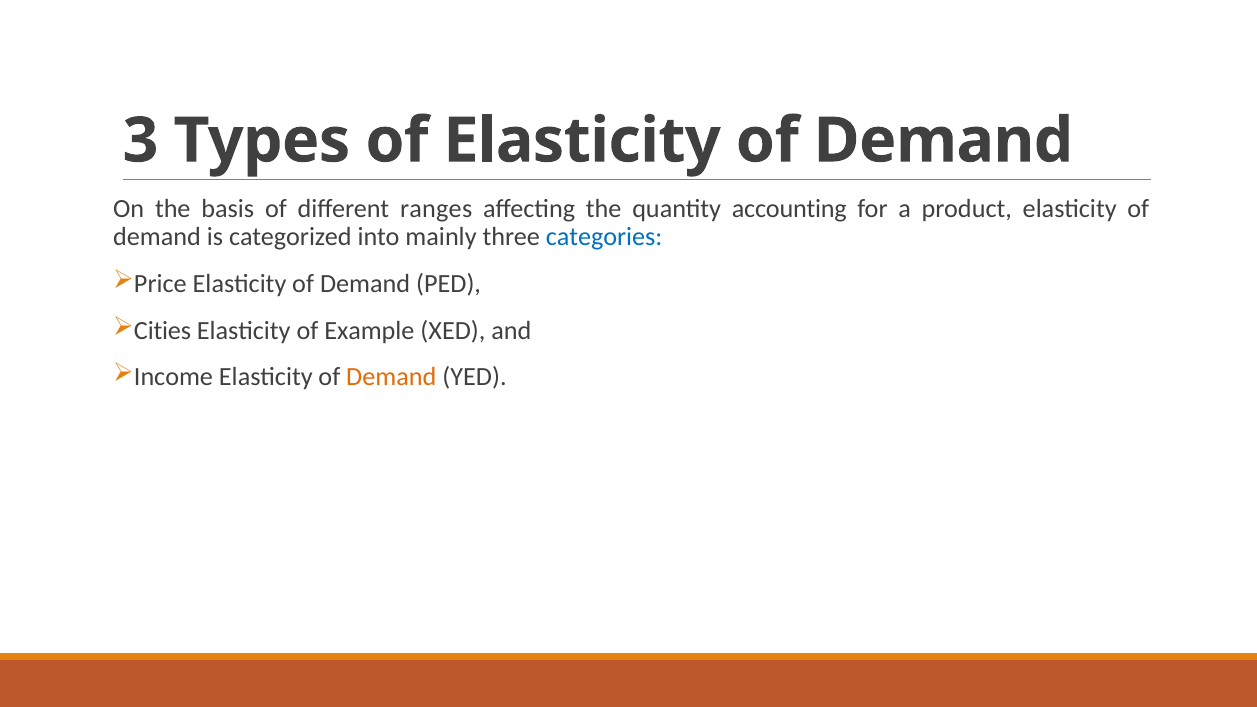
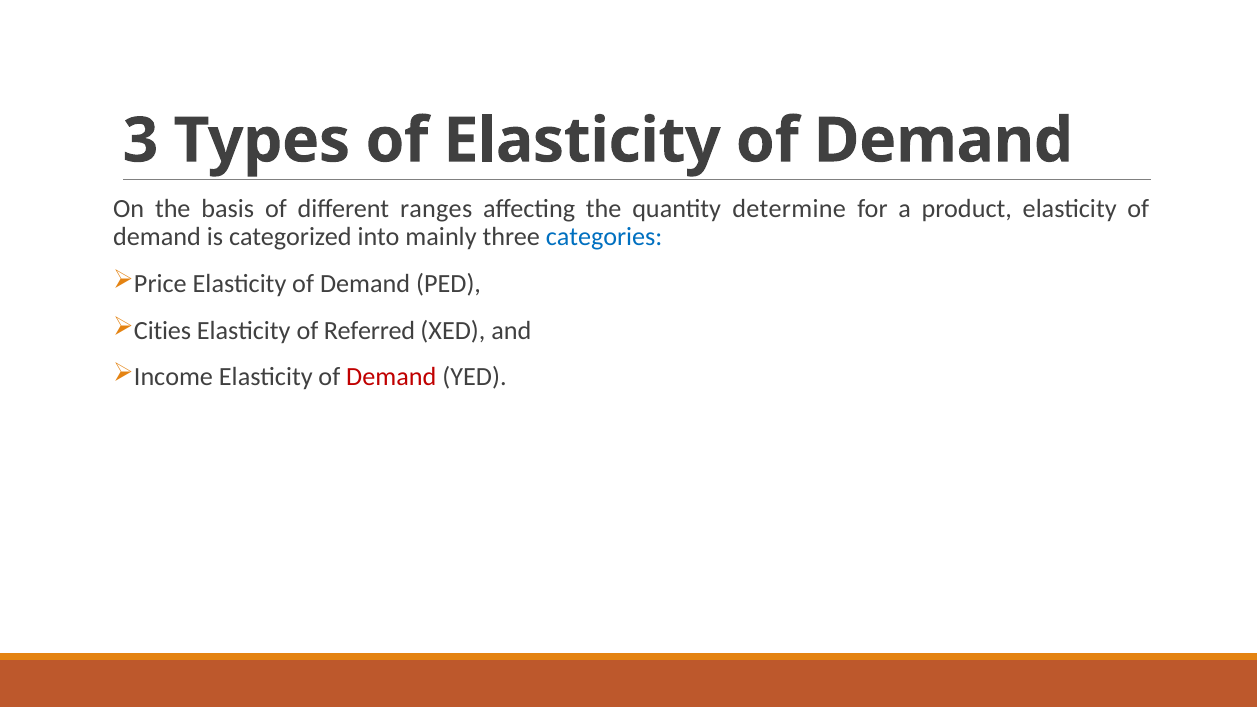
accounting: accounting -> determine (789, 209)
Example: Example -> Referred (369, 331)
Demand colour: orange -> red (391, 377)
